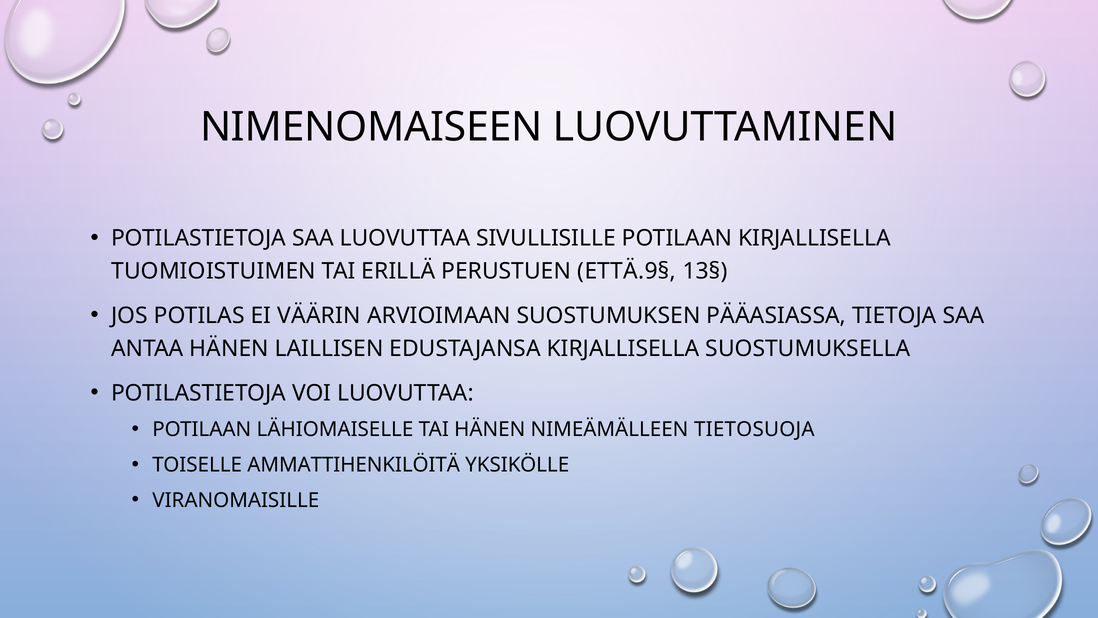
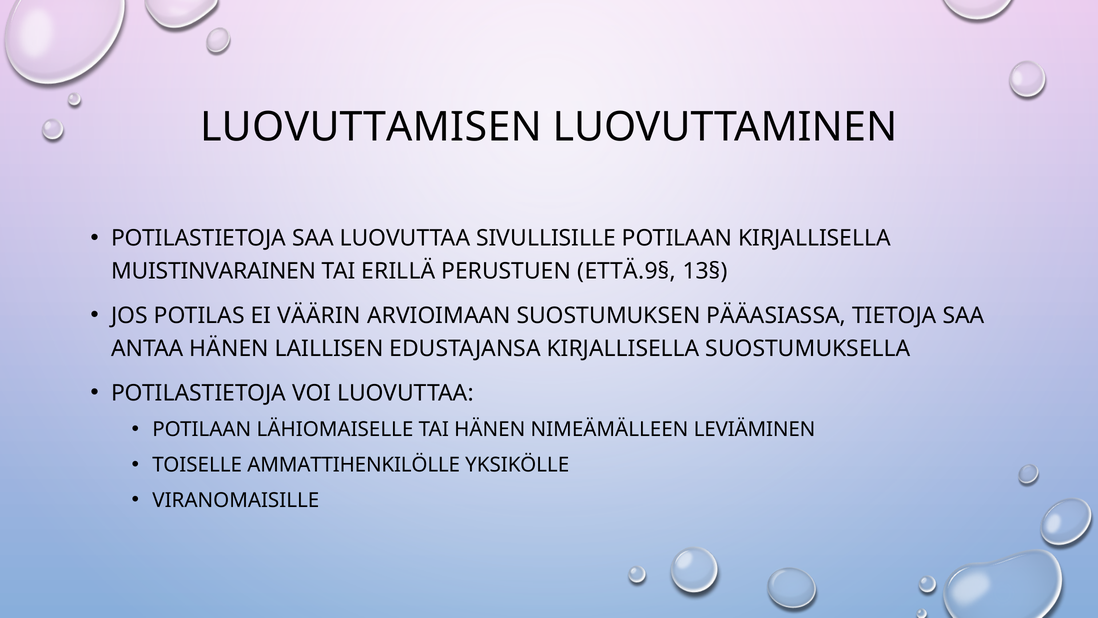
NIMENOMAISEEN: NIMENOMAISEEN -> LUOVUTTAMISEN (371, 127)
TUOMIOISTUIMEN: TUOMIOISTUIMEN -> MUISTINVARAINEN (214, 271)
TIETOSUOJA: TIETOSUOJA -> LEVIÄMINEN (755, 429)
AMMATTIHENKILÖITÄ: AMMATTIHENKILÖITÄ -> AMMATTIHENKILÖLLE (354, 465)
